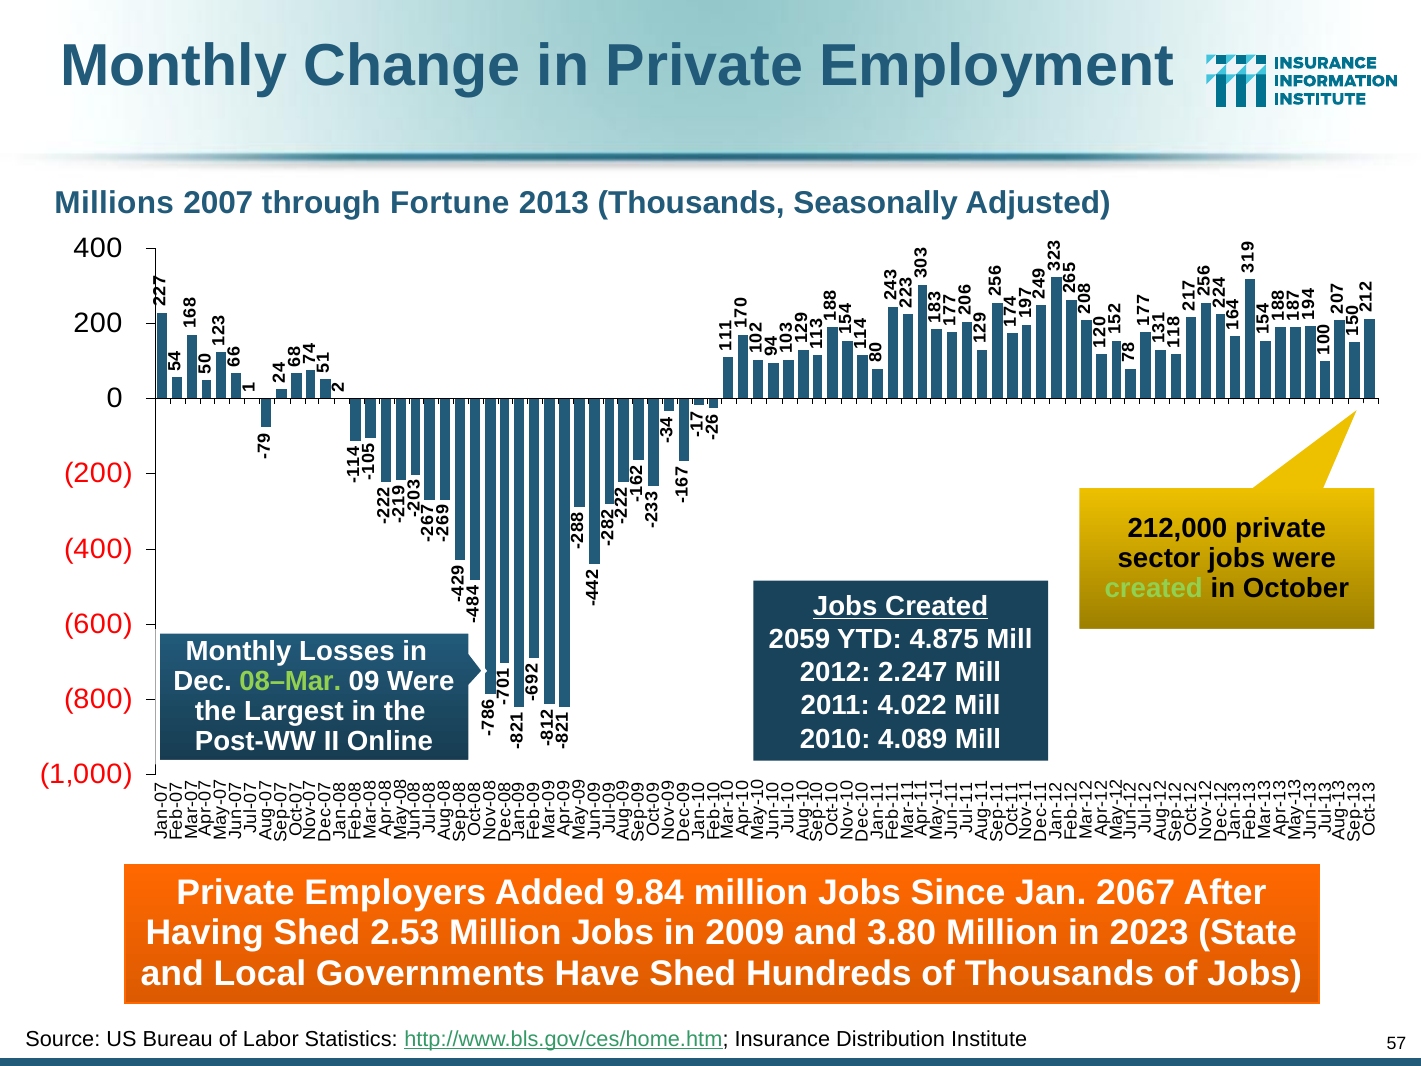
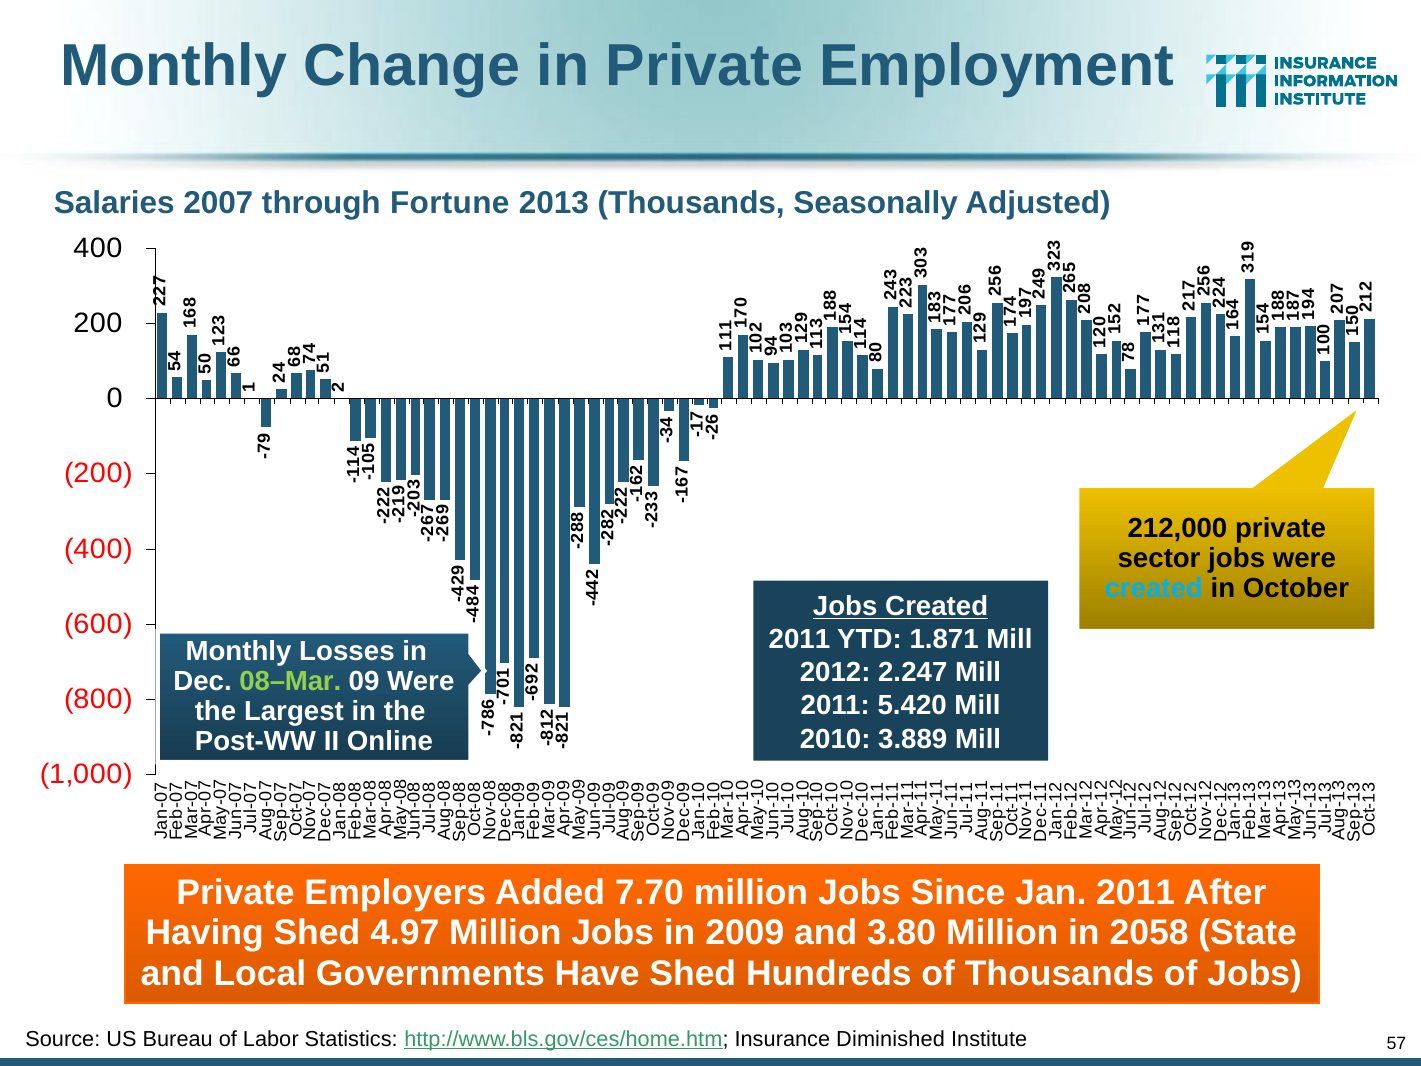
Millions: Millions -> Salaries (114, 203)
created colour: light green -> light blue (1154, 588)
2059: 2059 -> 2011 (799, 639)
4.875: 4.875 -> 1.871 (944, 639)
4.022: 4.022 -> 5.420 (912, 706)
4.089: 4.089 -> 3.889 (913, 739)
9.84: 9.84 -> 7.70 (649, 892)
Jan 2067: 2067 -> 2011 (1136, 892)
2.53: 2.53 -> 4.97 (405, 933)
2023: 2023 -> 2058 (1149, 933)
Distribution: Distribution -> Diminished (891, 1039)
